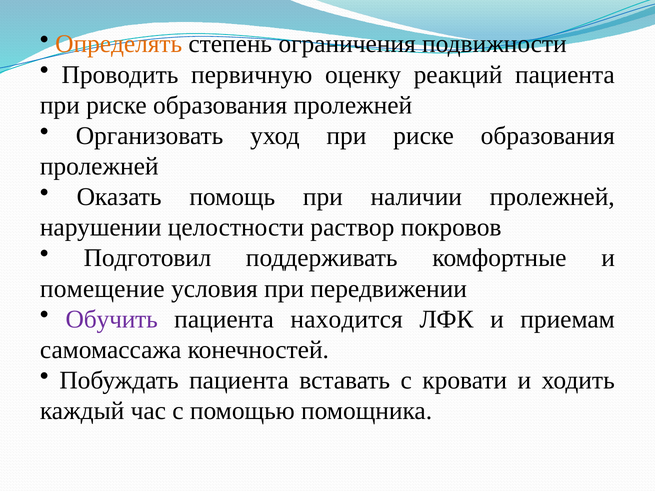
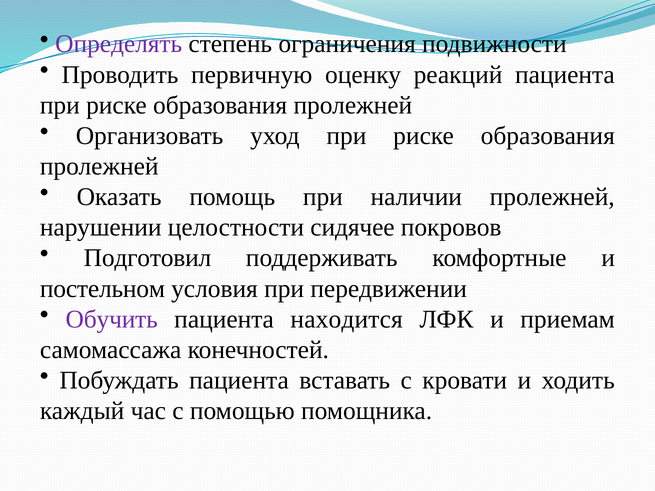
Определять colour: orange -> purple (119, 44)
раствор: раствор -> сидячее (352, 228)
помещение: помещение -> постельном (102, 289)
